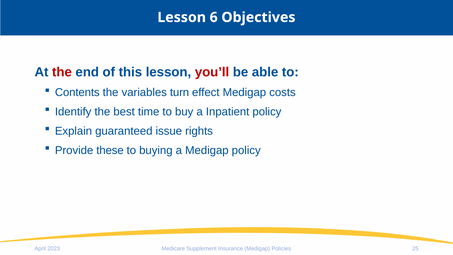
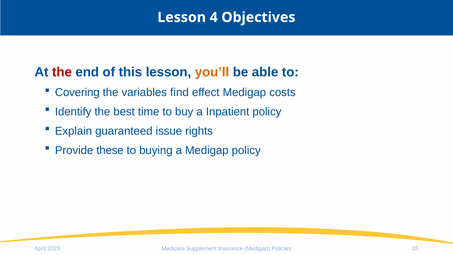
6: 6 -> 4 (214, 17)
you’ll colour: red -> orange (212, 72)
Contents: Contents -> Covering (77, 92)
turn: turn -> find (179, 92)
